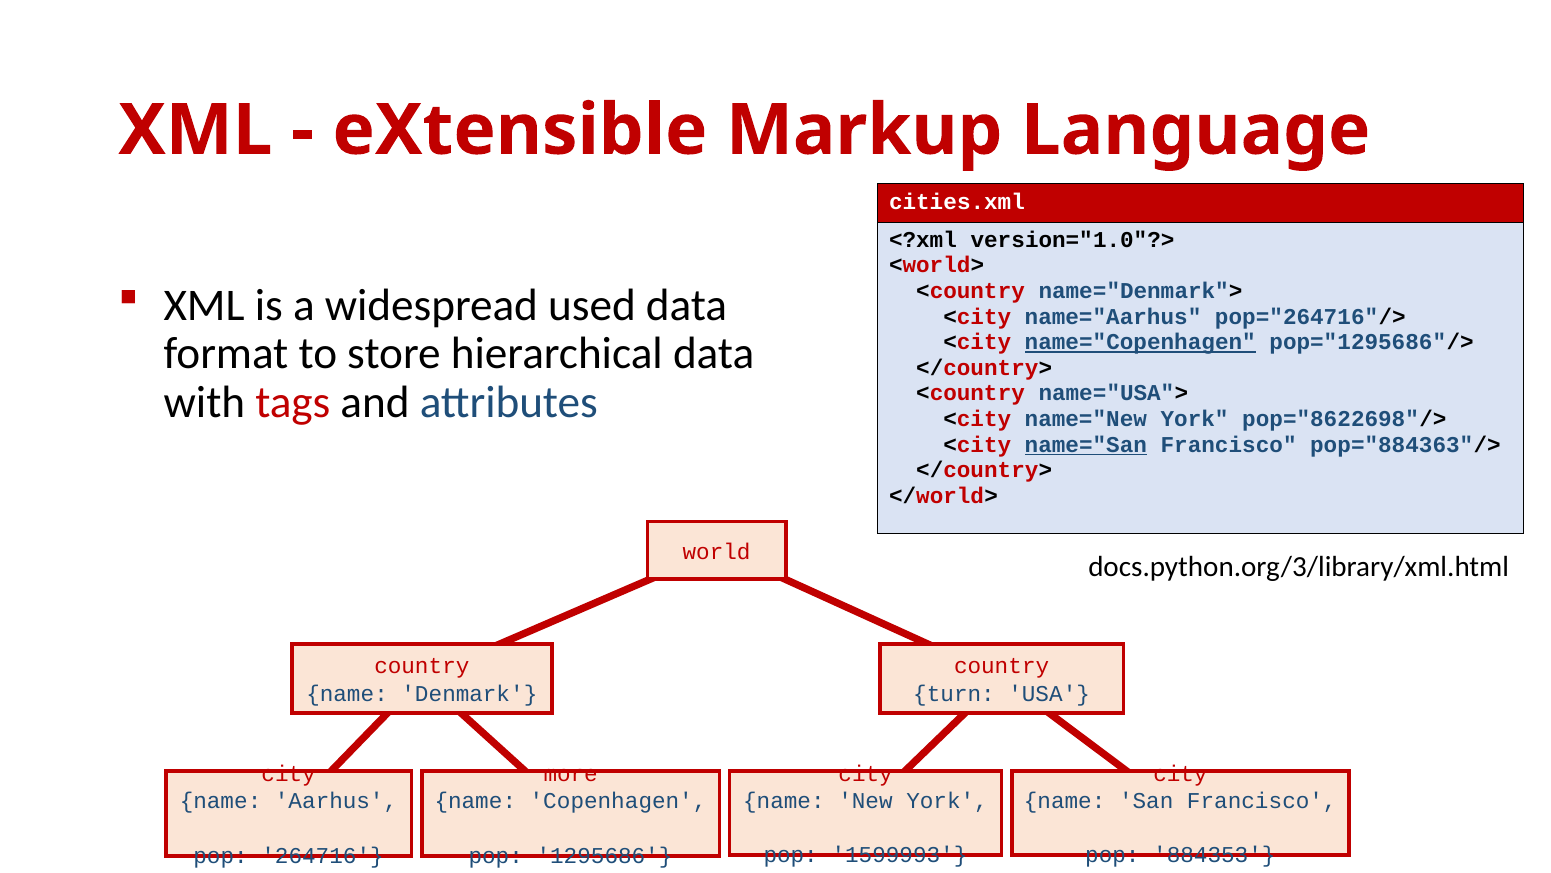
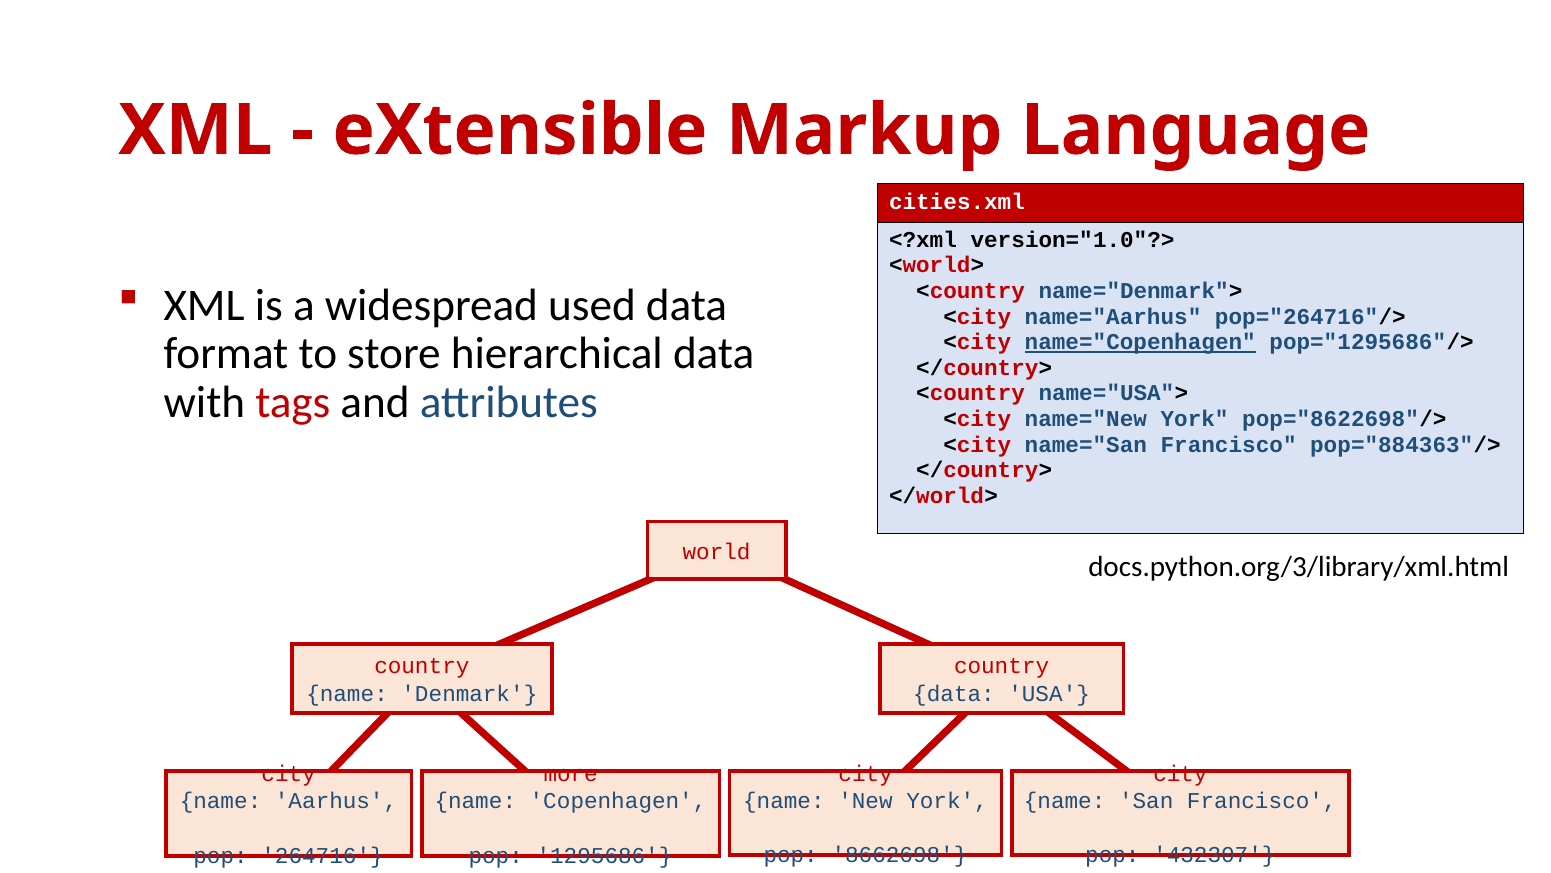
name="San underline: present -> none (1086, 444)
turn: turn -> data (954, 693)
1599993: 1599993 -> 8662698 (899, 855)
884353: 884353 -> 432307 (1214, 855)
